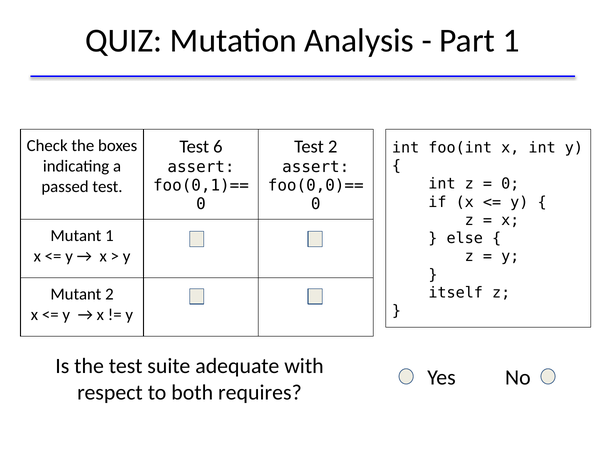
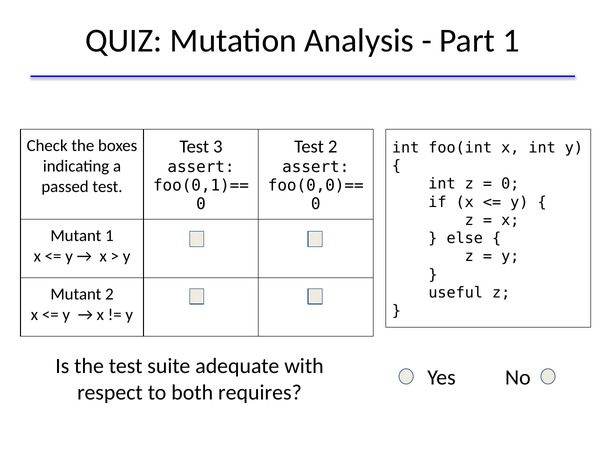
6: 6 -> 3 (218, 147)
itself: itself -> useful (456, 293)
